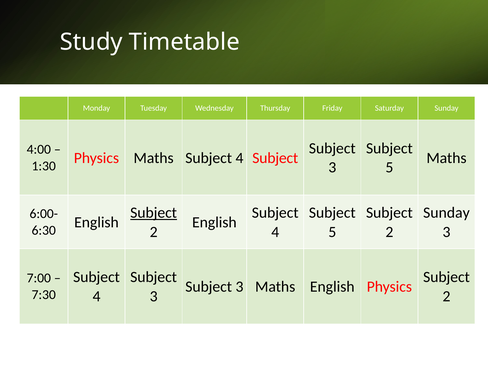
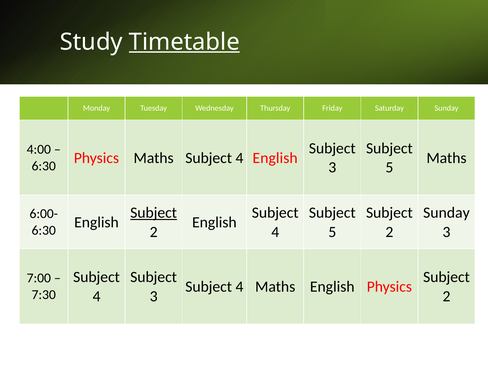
Timetable underline: none -> present (184, 42)
1:30: 1:30 -> 6:30 (44, 166)
Maths Subject 4 Subject: Subject -> English (275, 158)
3: 3 -> 4 (240, 287)
